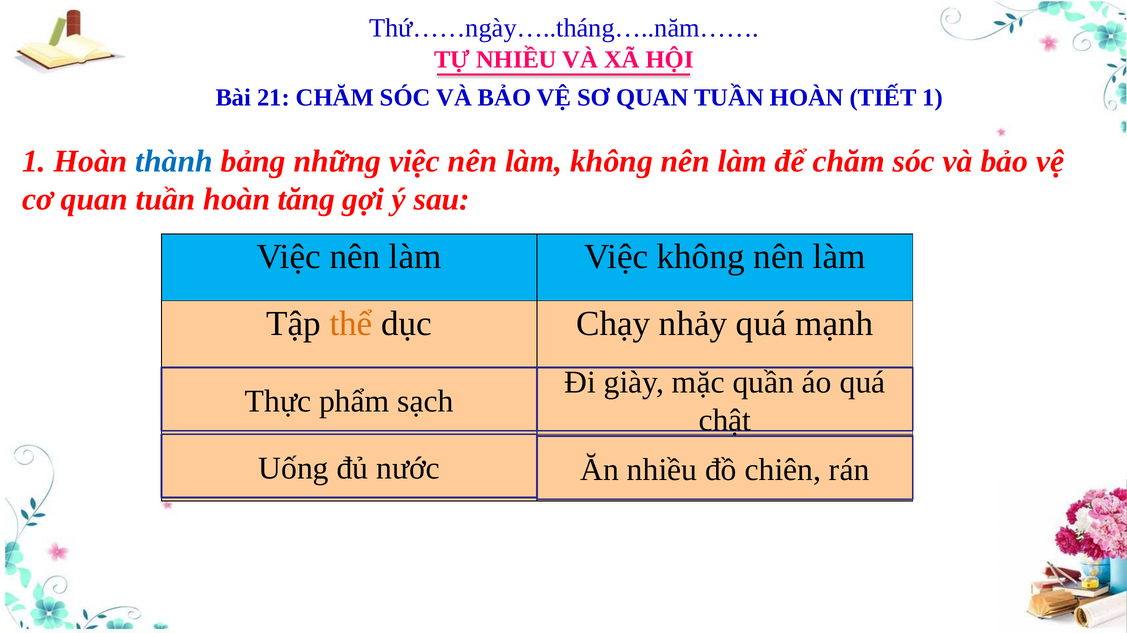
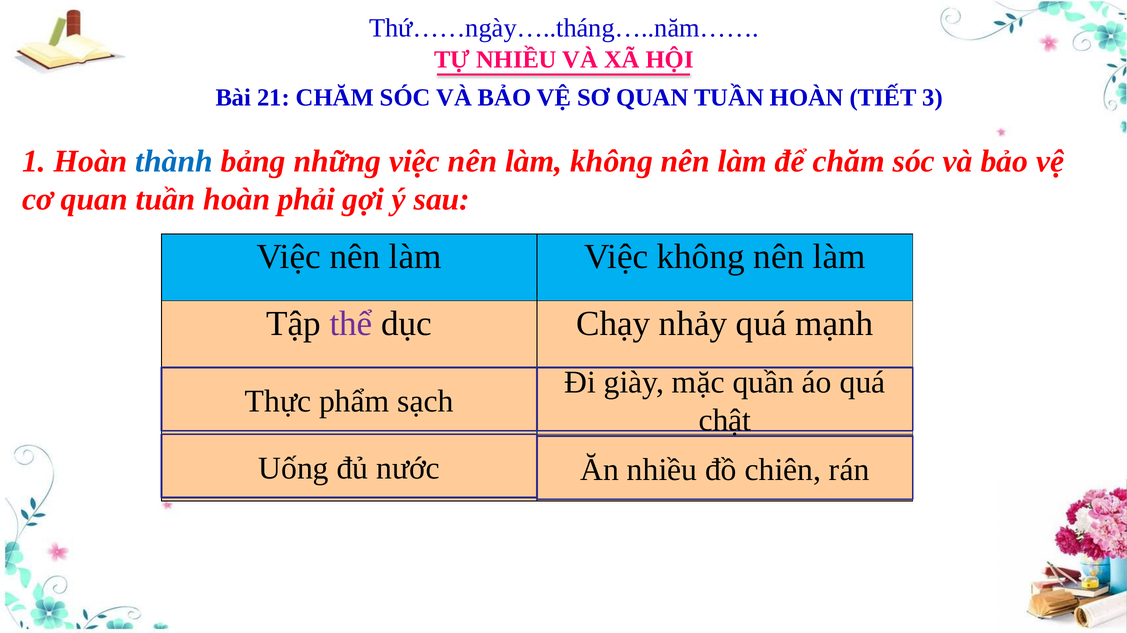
TIẾT 1: 1 -> 3 (933, 97)
tăng: tăng -> phải (306, 199)
thể colour: orange -> purple (351, 324)
